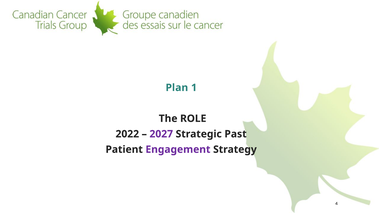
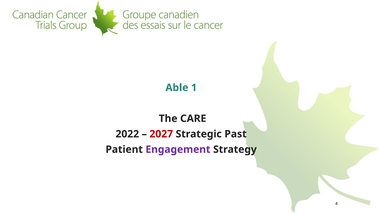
Plan: Plan -> Able (177, 88)
ROLE: ROLE -> CARE (193, 119)
2027 colour: purple -> red (161, 134)
